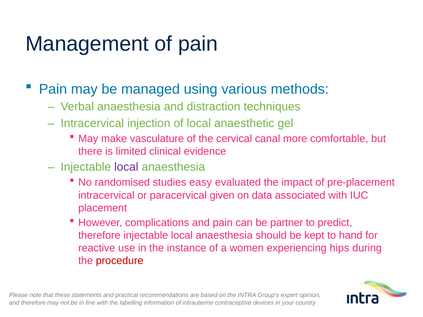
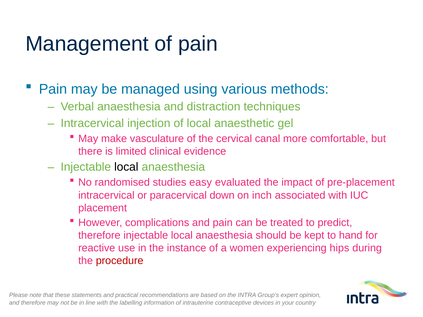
local colour: purple -> black (126, 167)
given: given -> down (222, 195)
data: data -> inch (262, 195)
partner: partner -> treated (287, 223)
